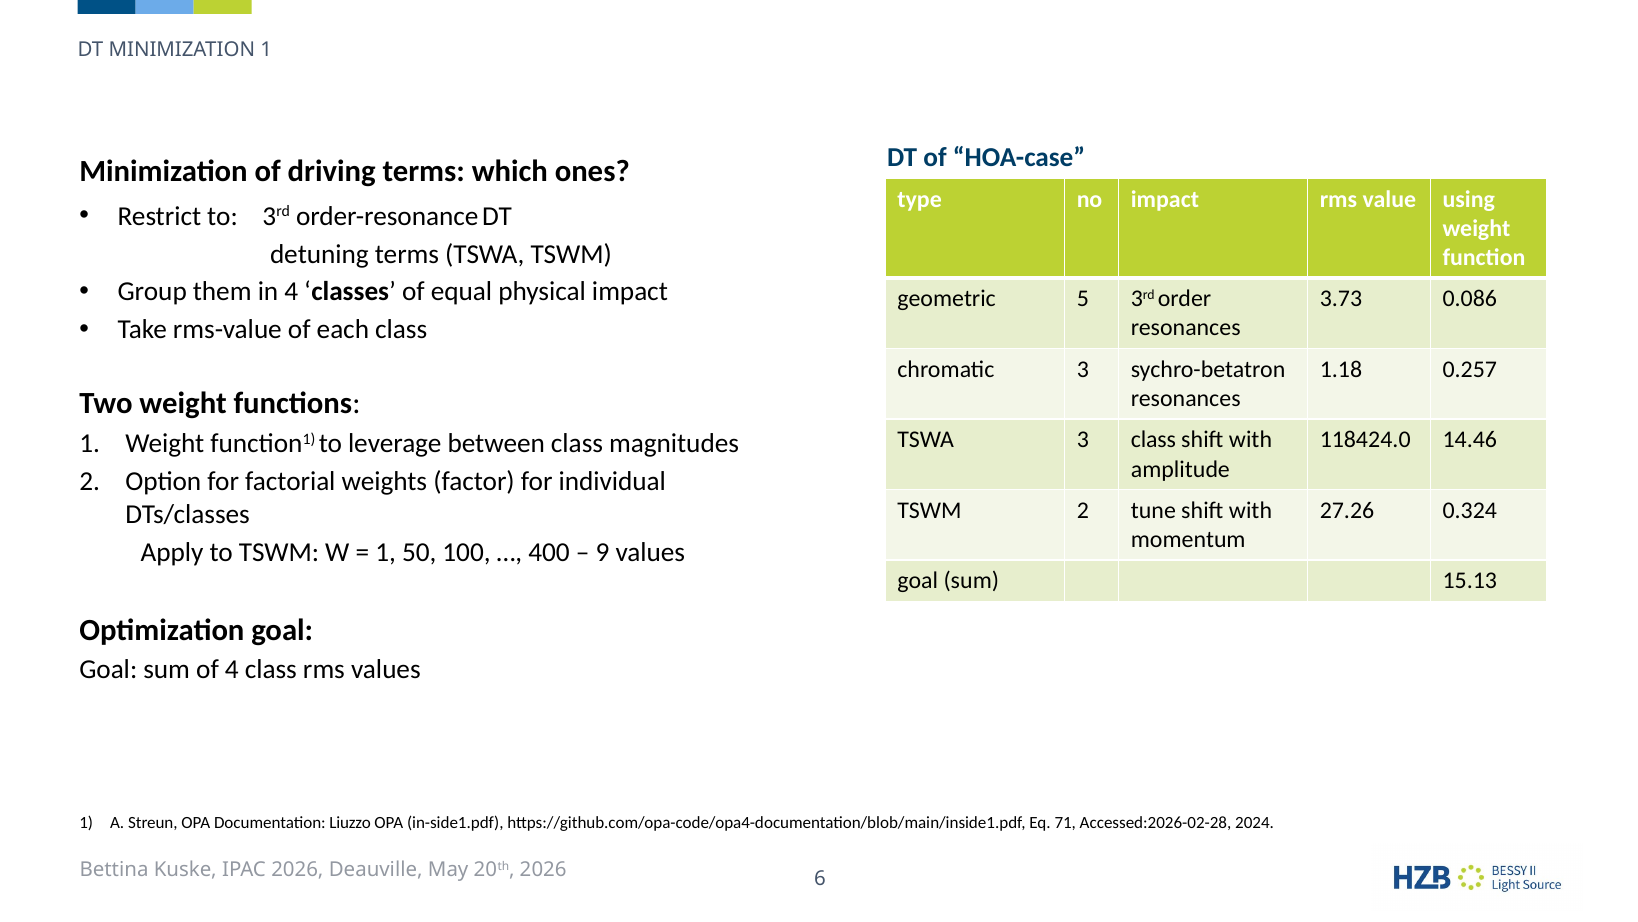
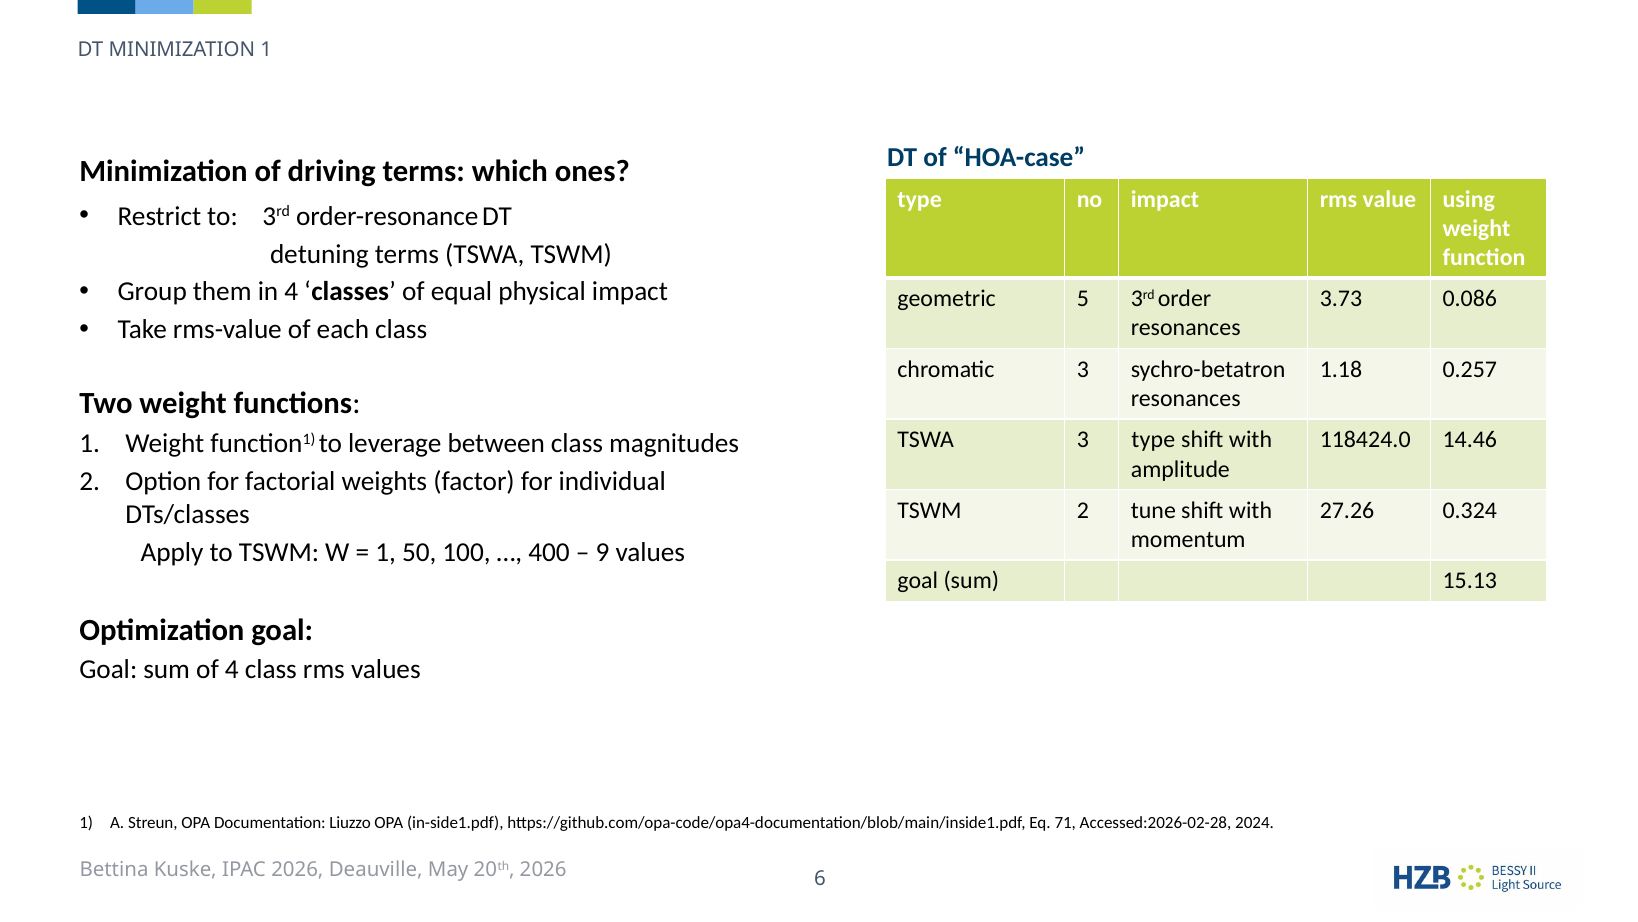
3 class: class -> type (1153, 440)
